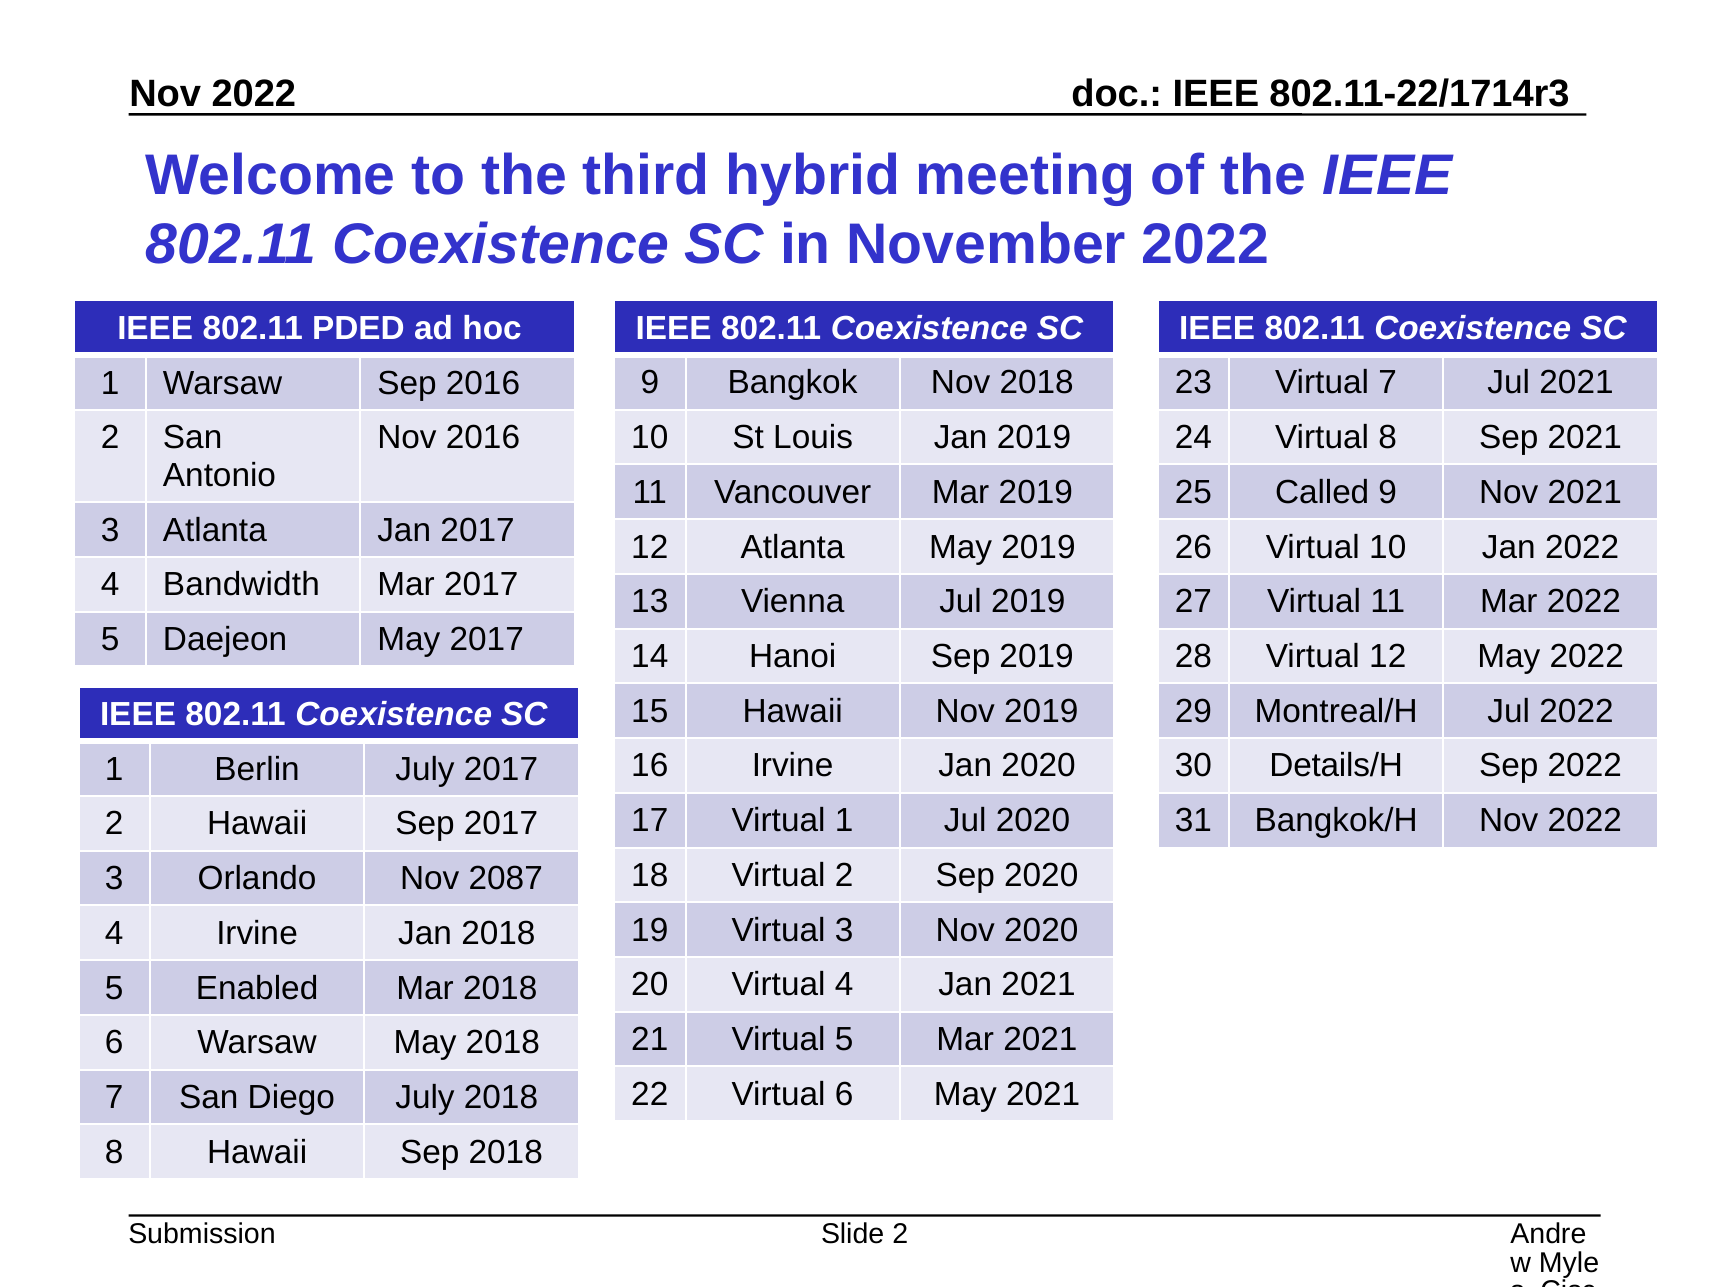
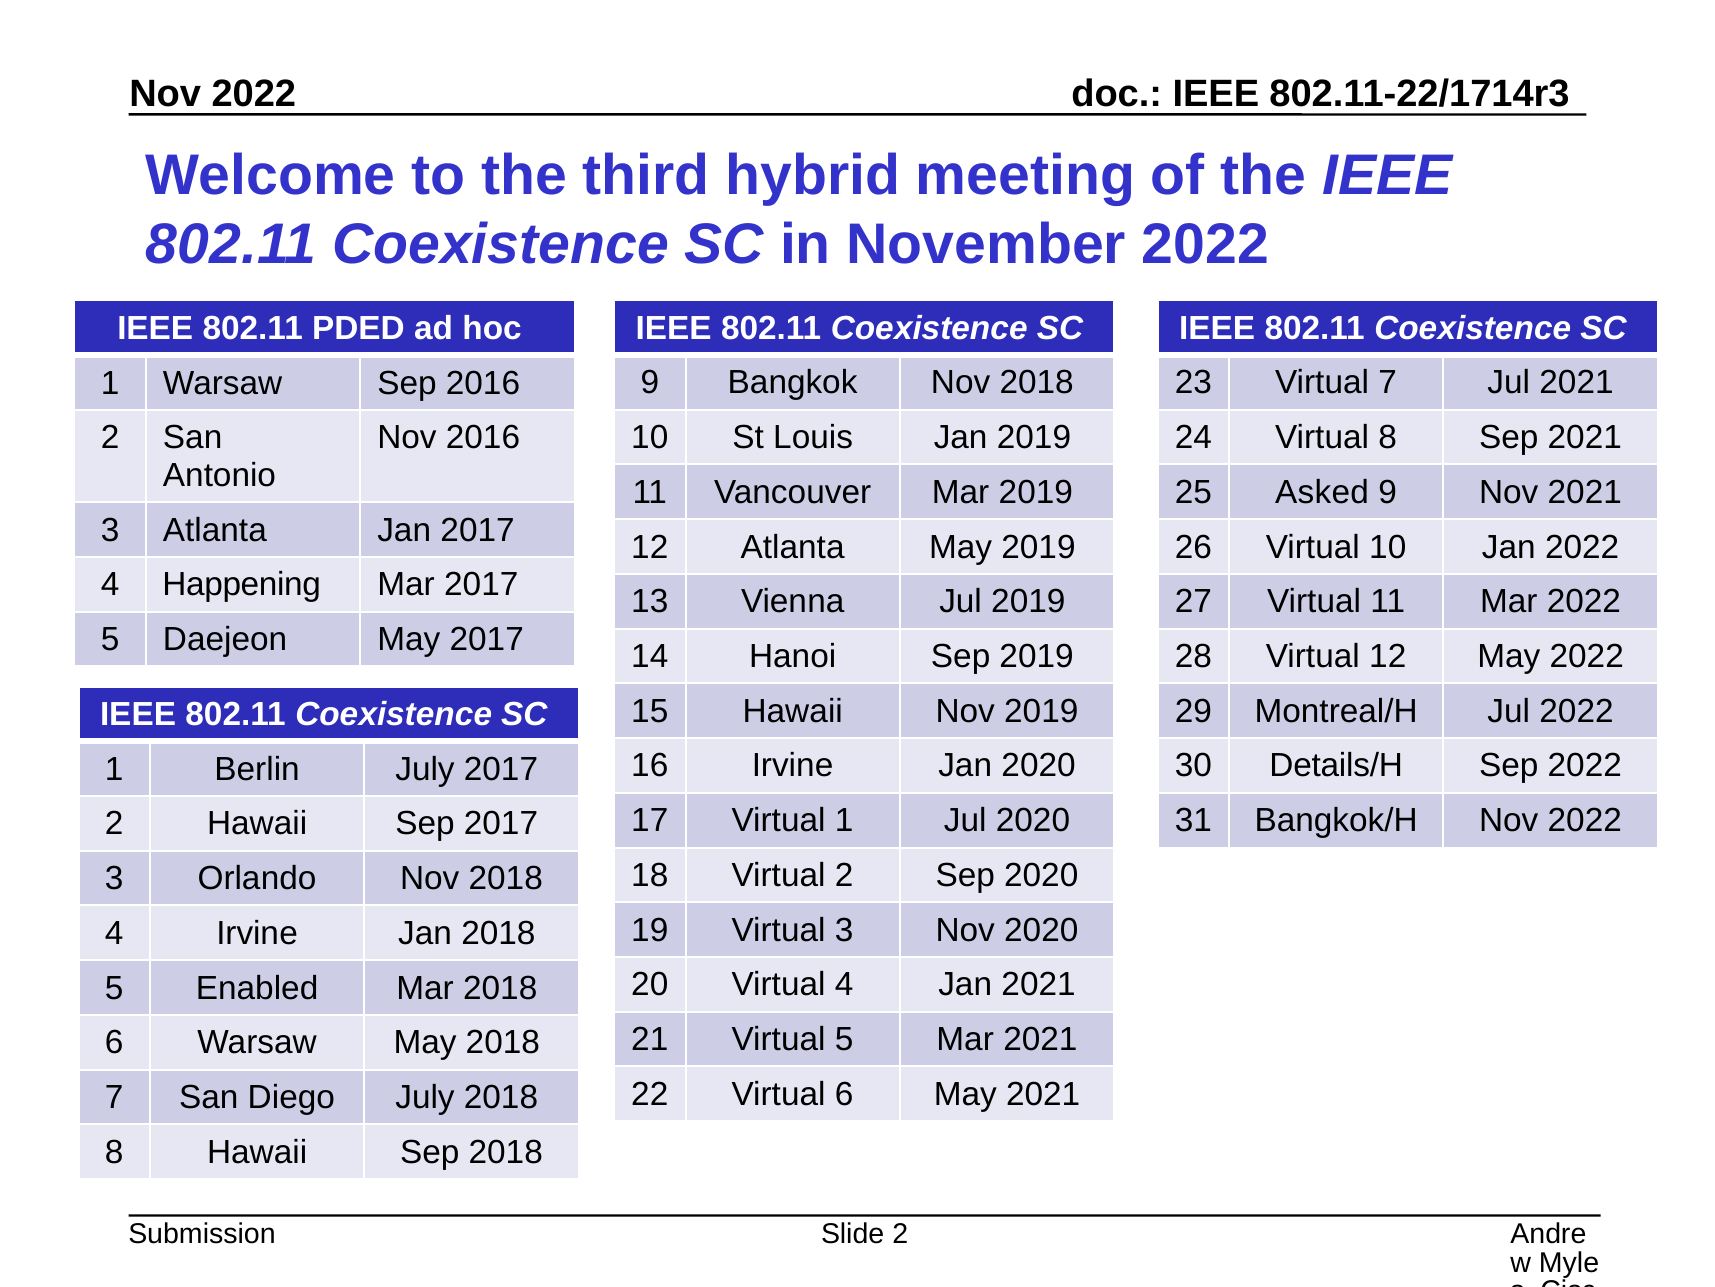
Called: Called -> Asked (1322, 492)
Bandwidth: Bandwidth -> Happening (242, 584)
Orlando Nov 2087: 2087 -> 2018 (506, 878)
